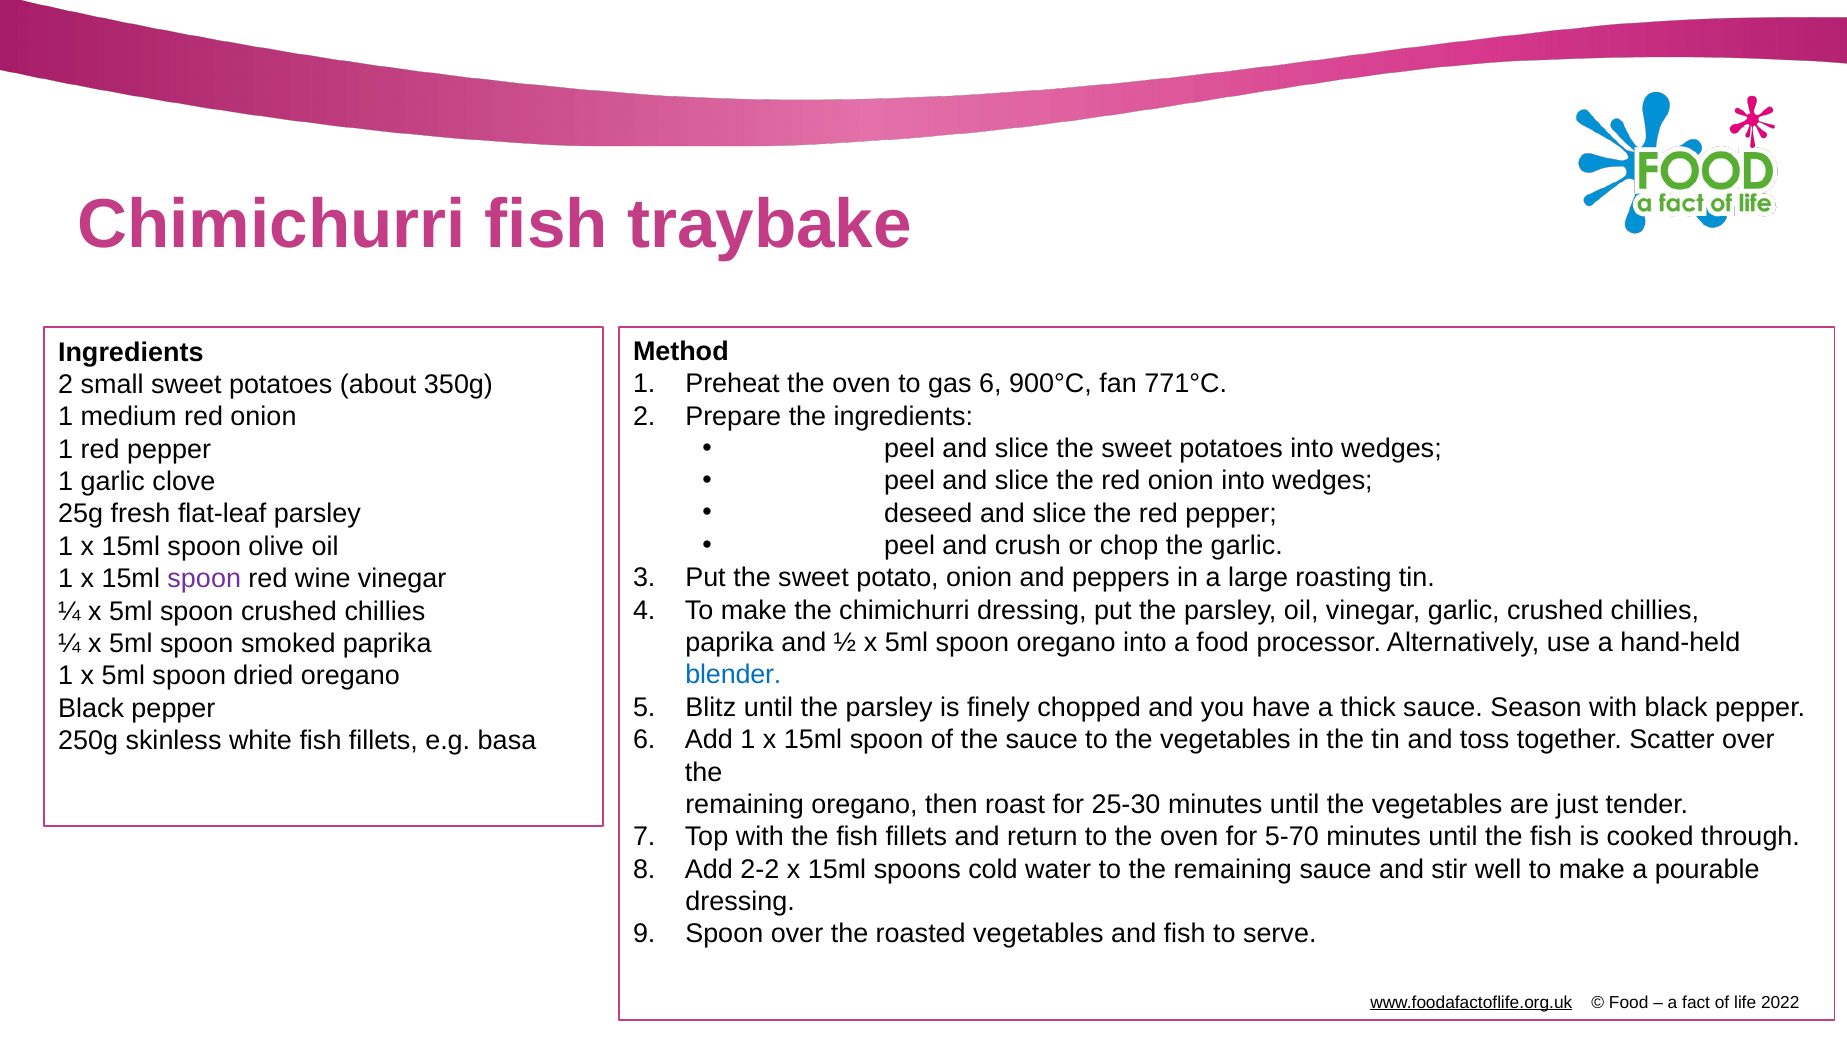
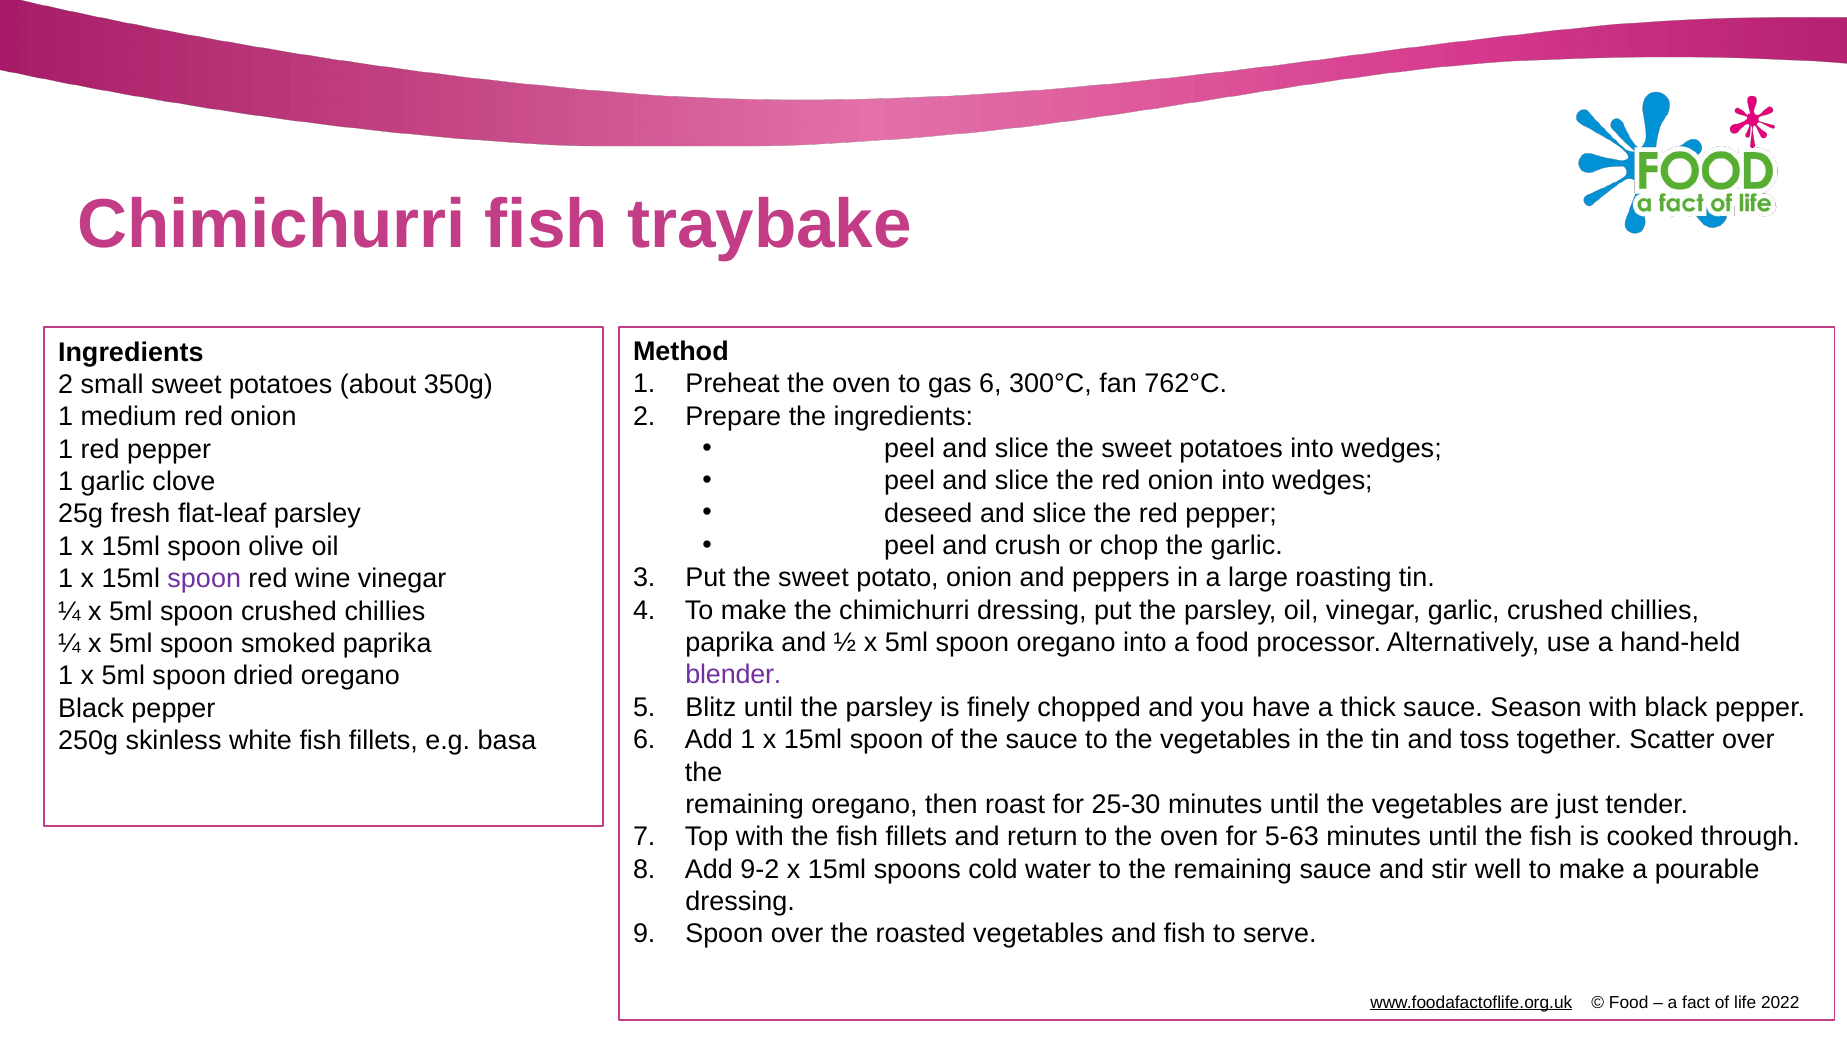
900°C: 900°C -> 300°C (1051, 384)
771°C: 771°C -> 762°C (1186, 384)
blender colour: blue -> purple (733, 675)
5-70: 5-70 -> 5-63 (1292, 837)
2-2: 2-2 -> 9-2 (760, 869)
